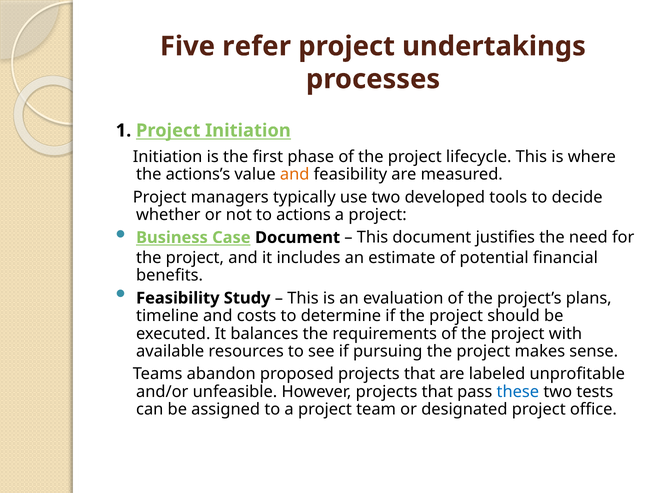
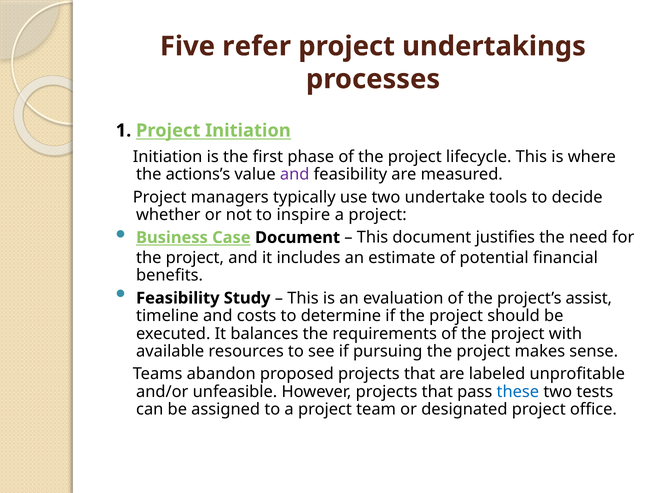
and colour: orange -> purple (295, 175)
developed: developed -> undertake (445, 197)
actions: actions -> inspire (303, 215)
plans: plans -> assist (589, 298)
